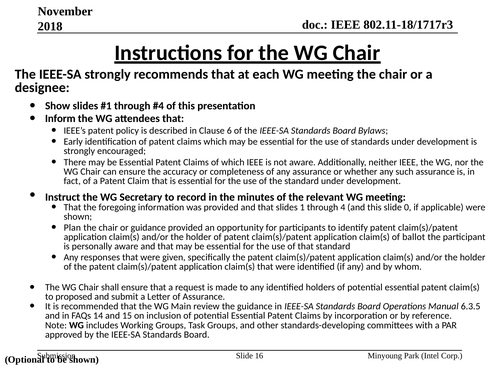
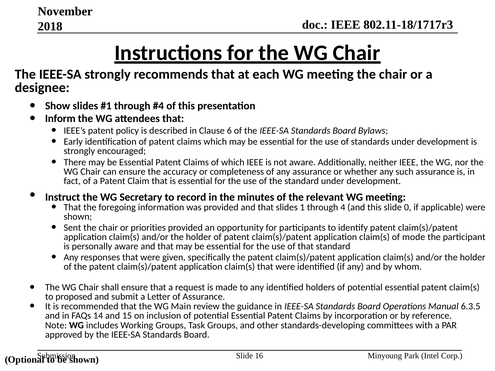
Plan: Plan -> Sent (72, 228)
or guidance: guidance -> priorities (148, 228)
ballot: ballot -> mode (414, 237)
